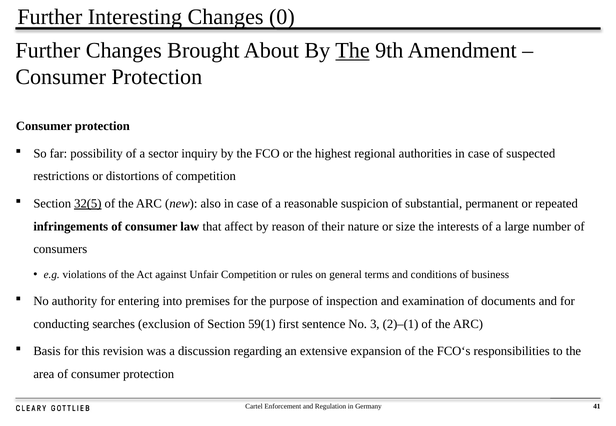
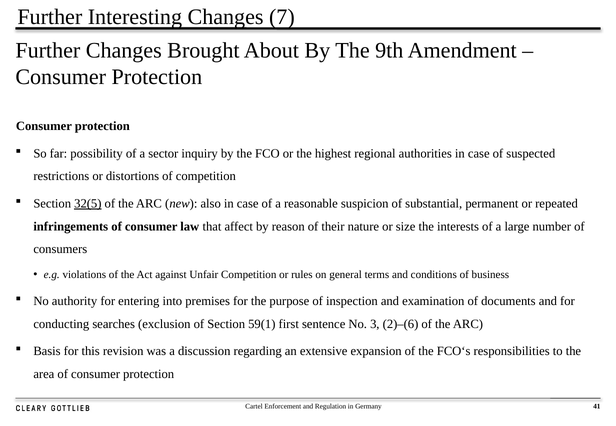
0: 0 -> 7 (282, 17)
The underline: present -> none (353, 51)
2)–(1: 2)–(1 -> 2)–(6 (401, 324)
